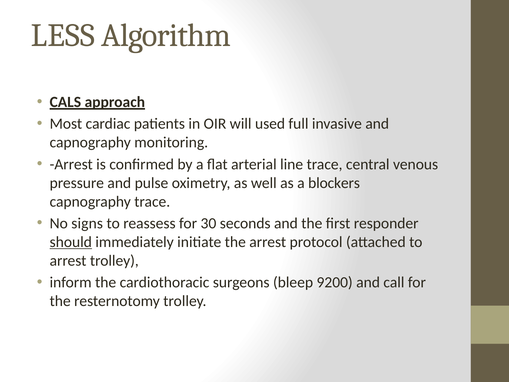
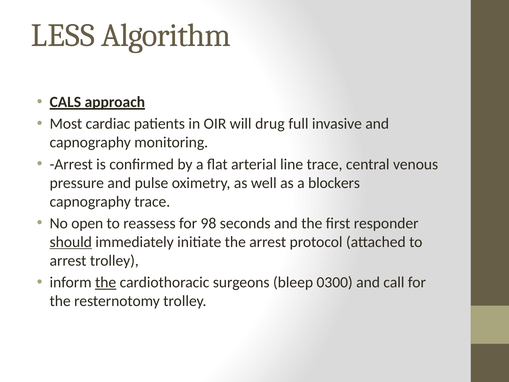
used: used -> drug (270, 124)
signs: signs -> open (87, 223)
30: 30 -> 98 (208, 223)
the underline: none -> present (106, 282)
9200: 9200 -> 0300 (335, 282)
